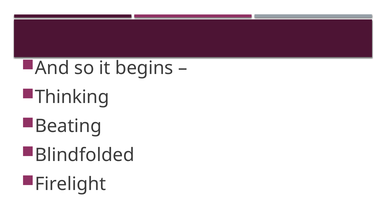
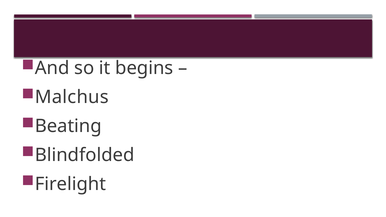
Thinking: Thinking -> Malchus (72, 97)
